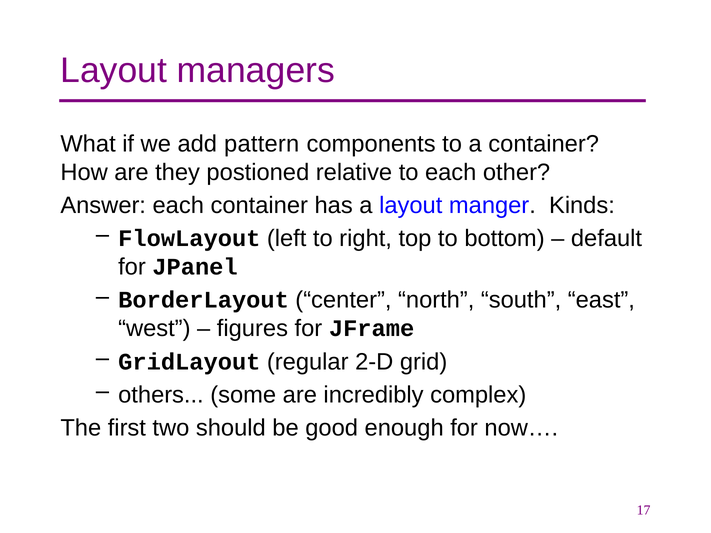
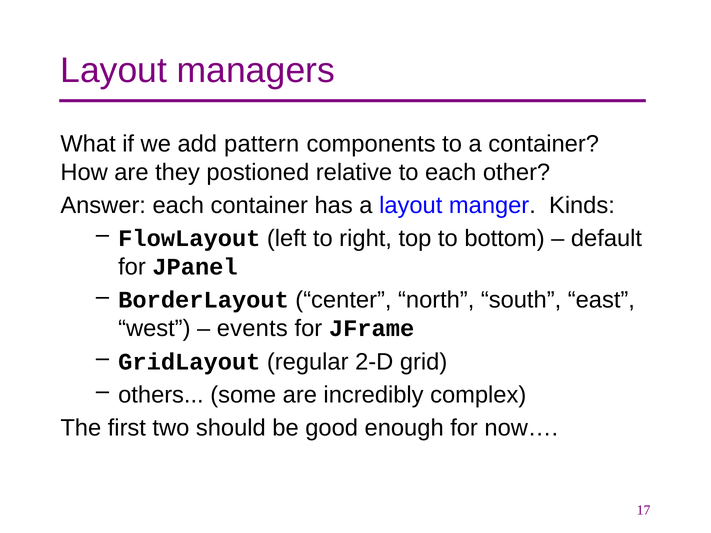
figures: figures -> events (252, 329)
